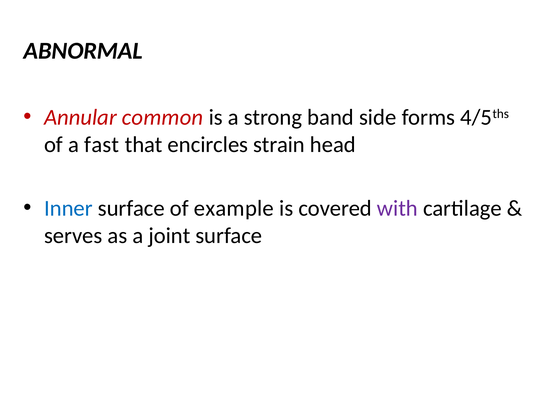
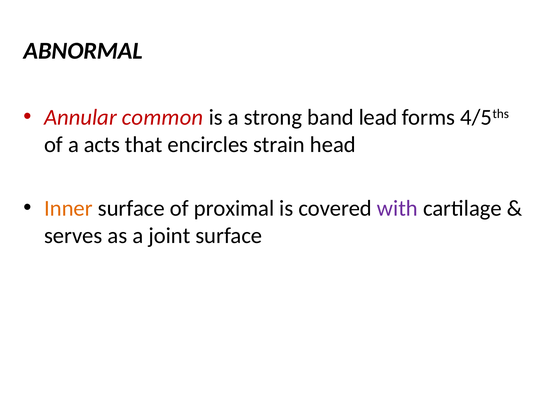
side: side -> lead (378, 117)
fast: fast -> acts (102, 145)
Inner colour: blue -> orange (68, 208)
example: example -> proximal (234, 208)
